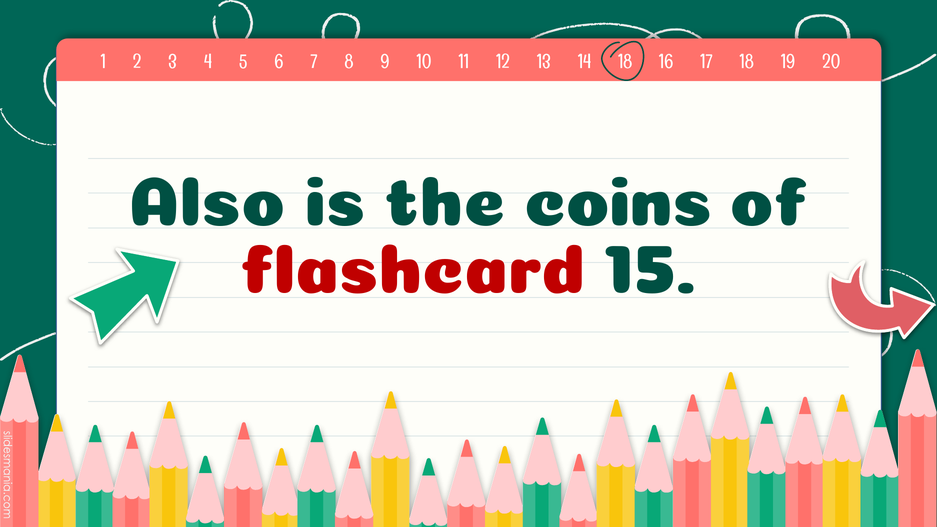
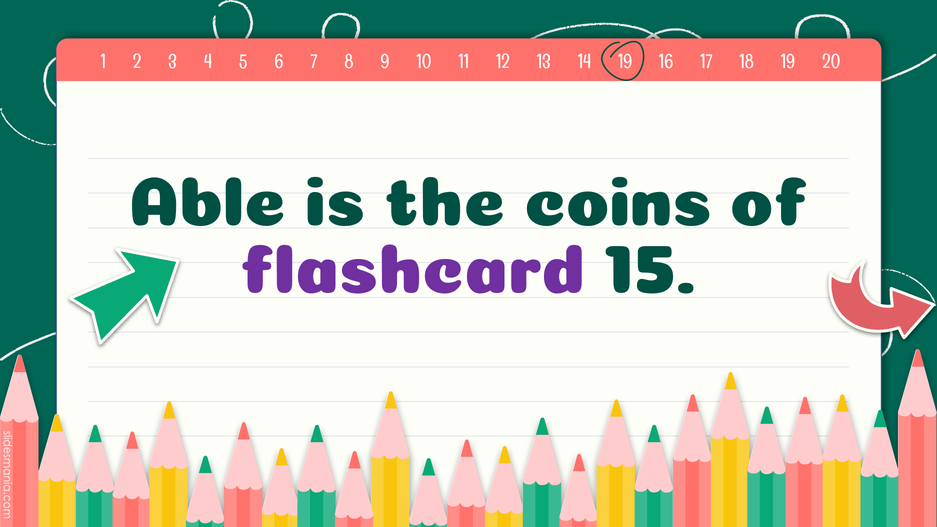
18: 18 -> 19 (625, 62)
Also: Also -> Able (208, 203)
flashcard colour: red -> purple (413, 270)
